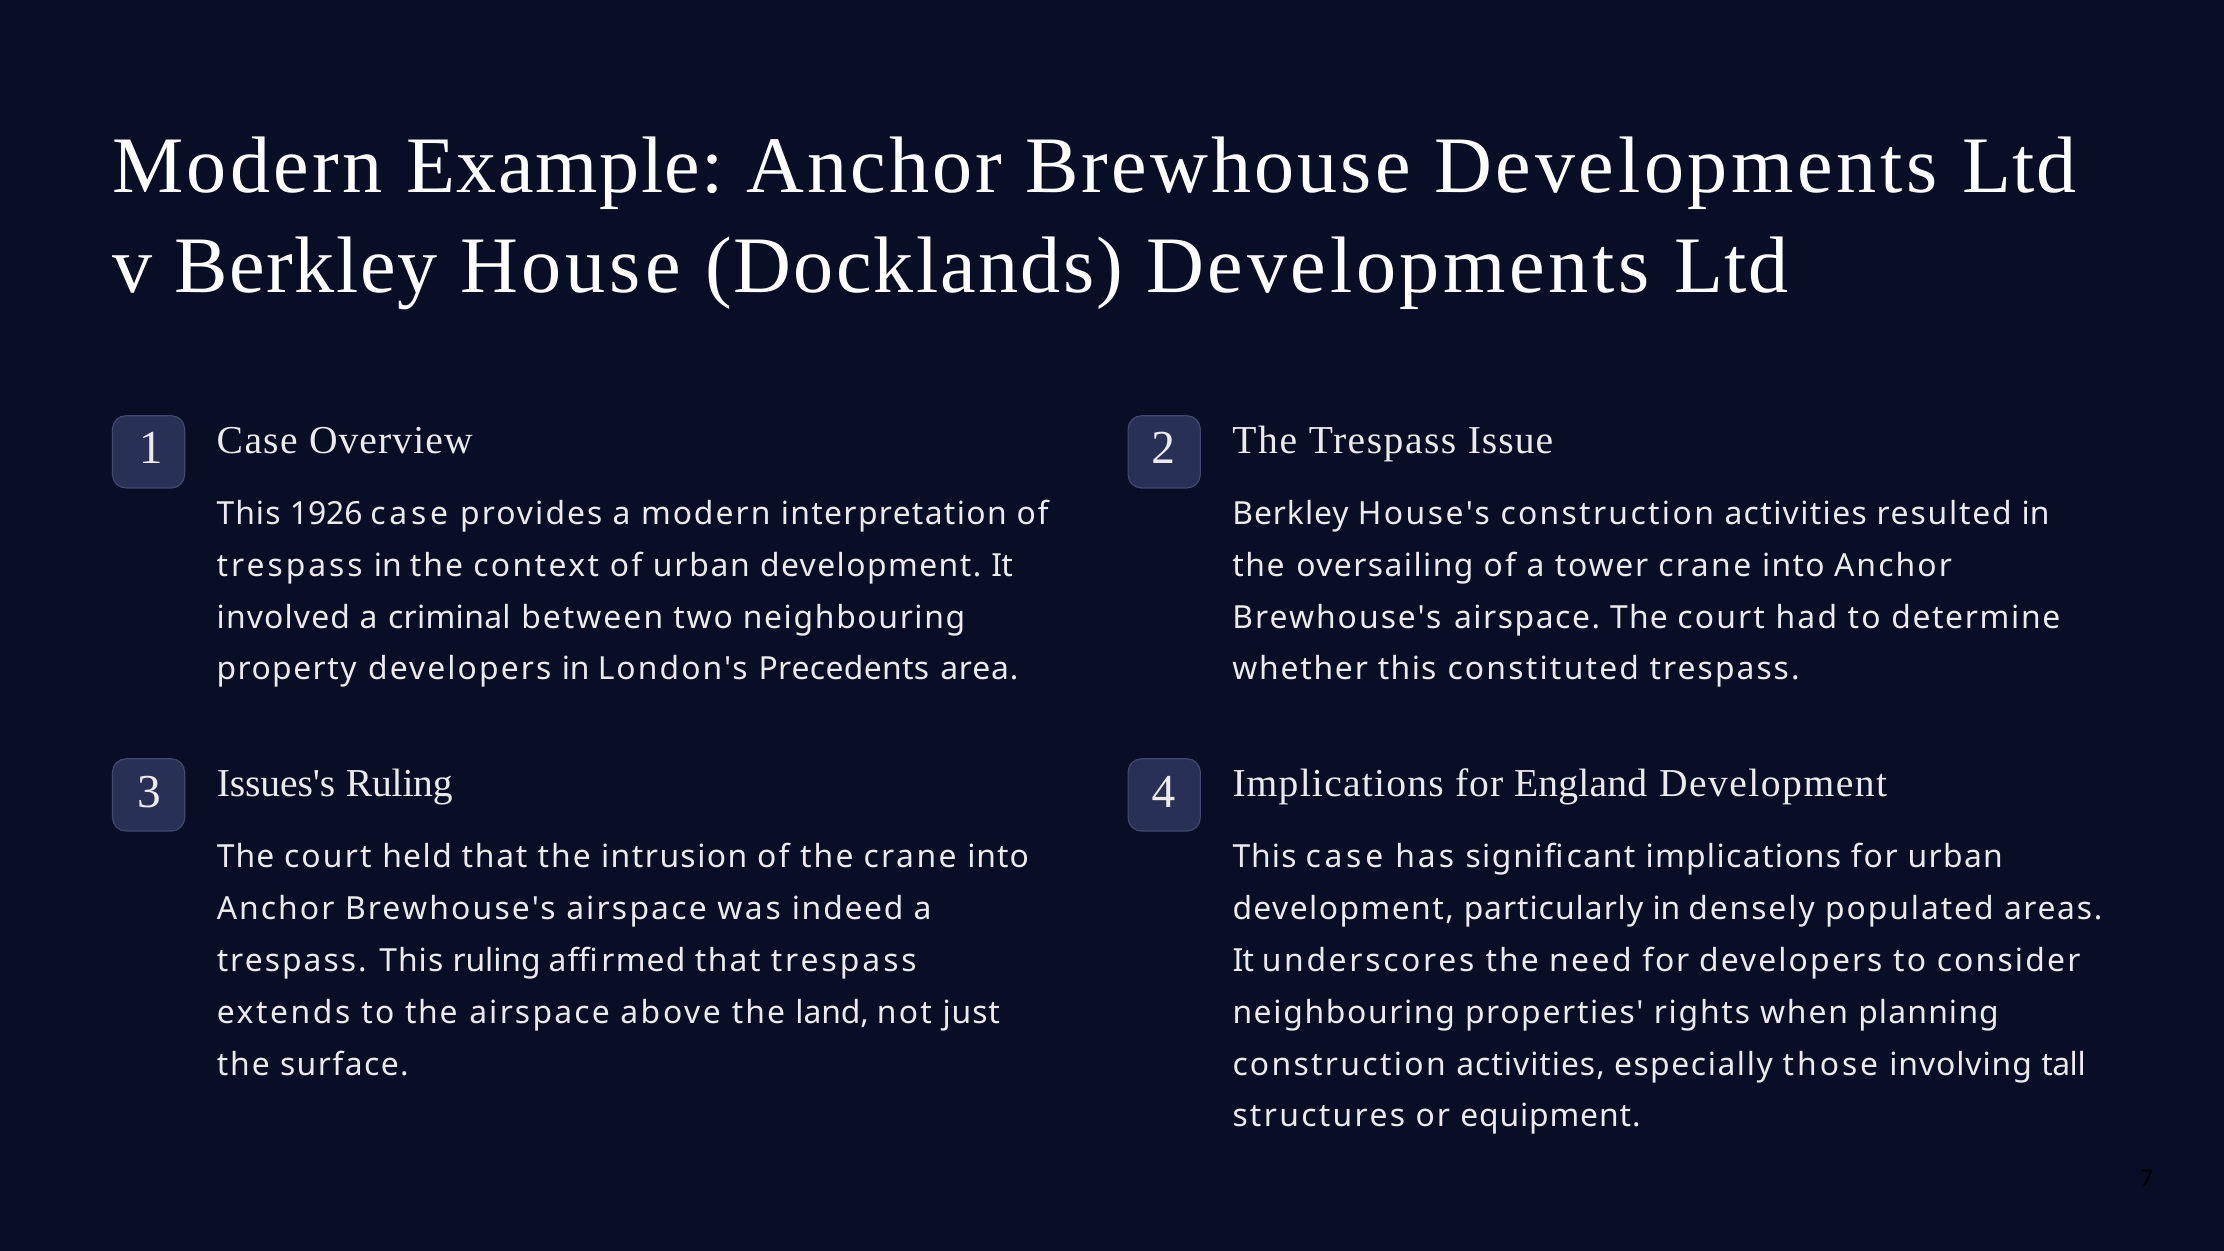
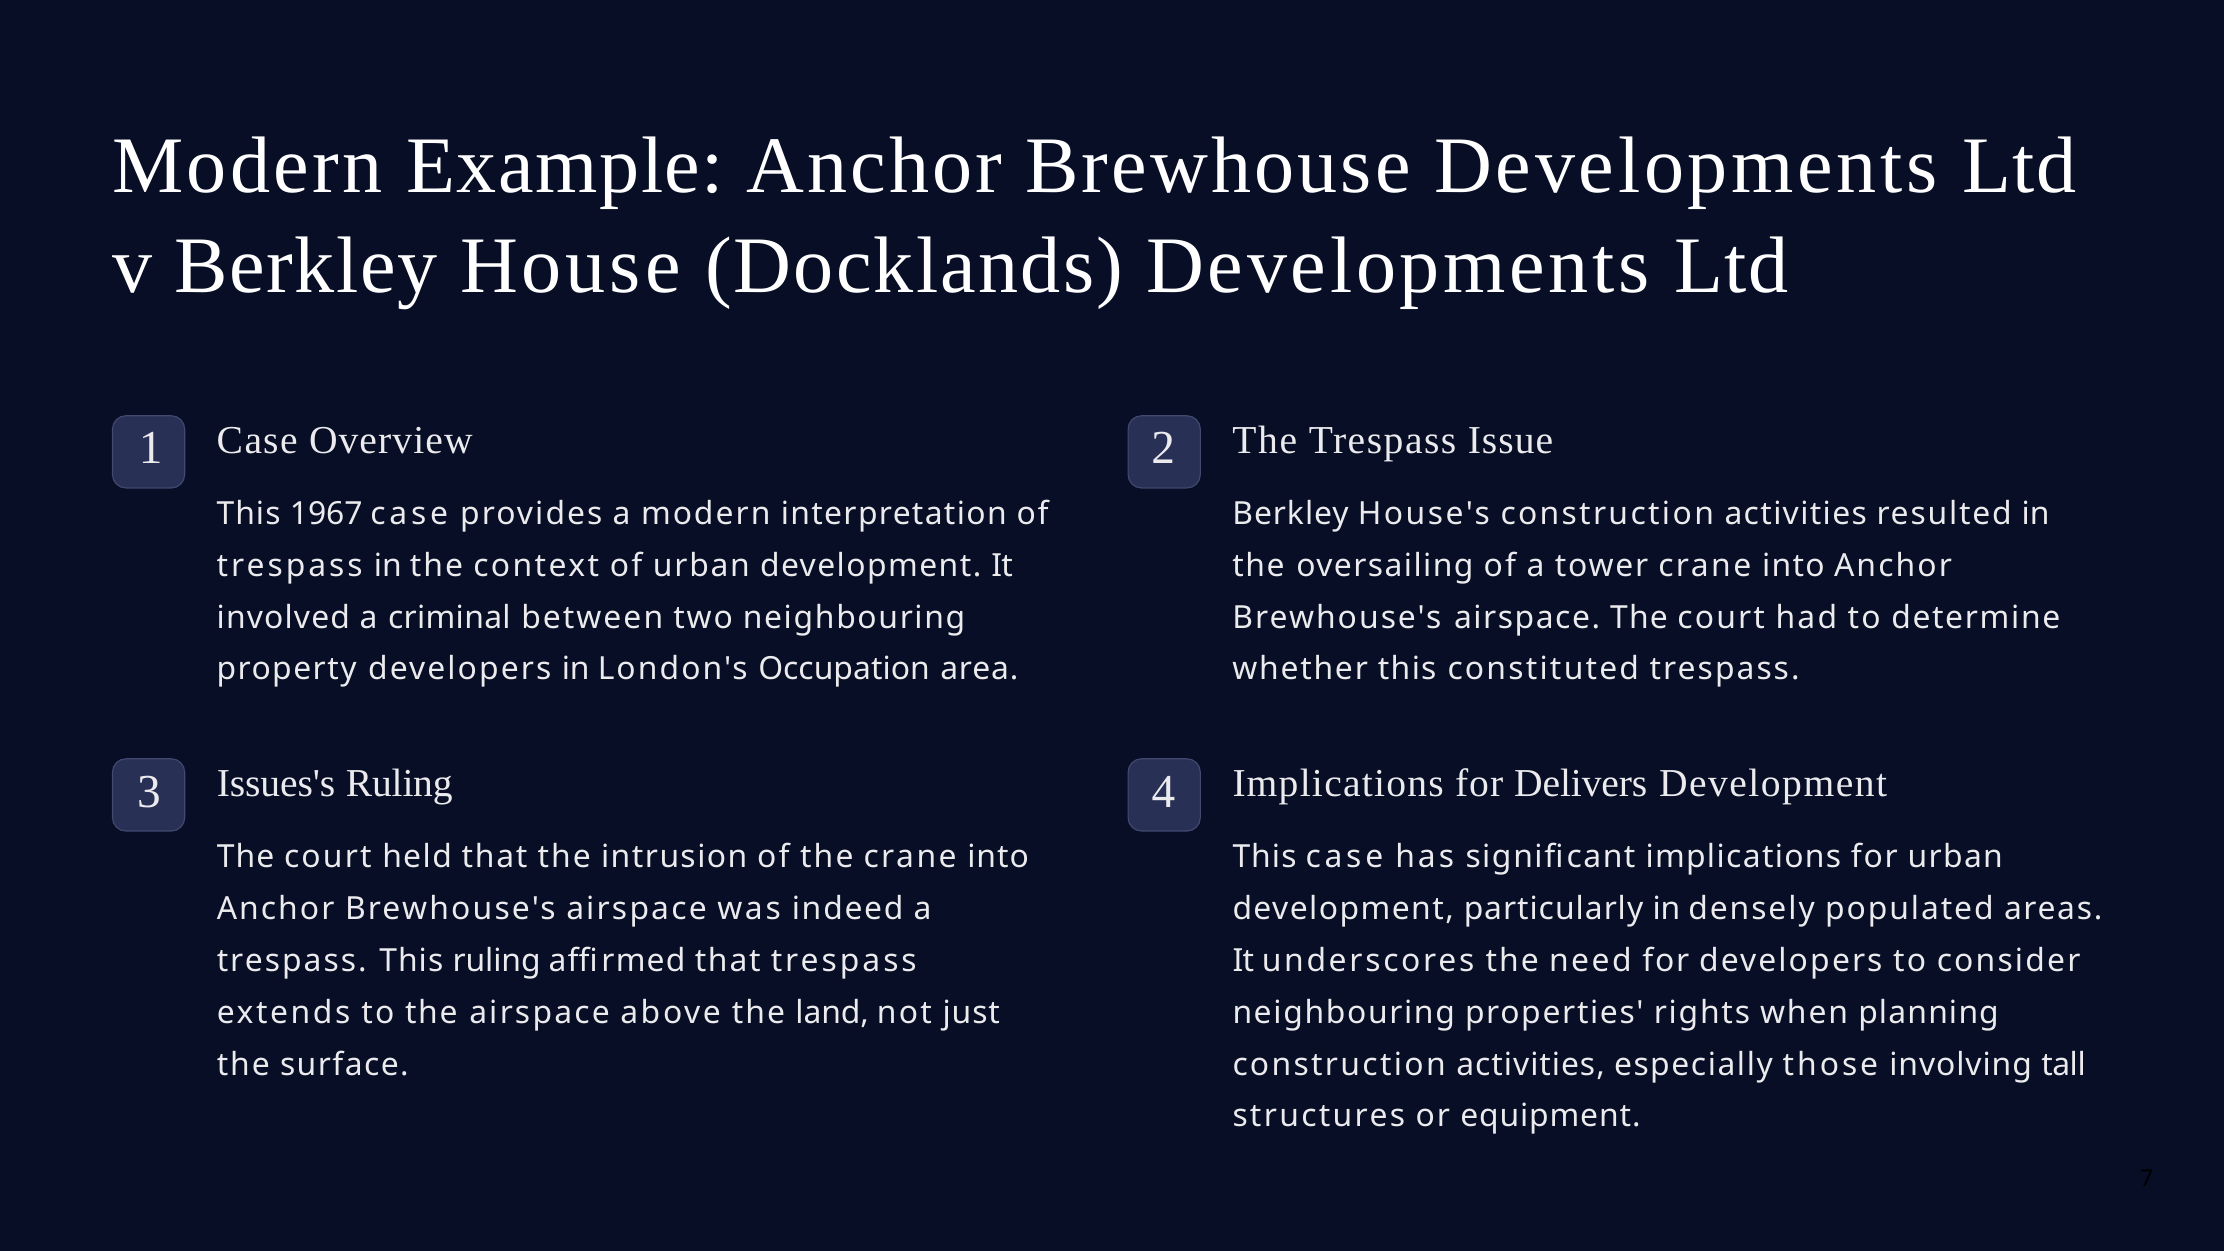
1926: 1926 -> 1967 (326, 514)
Precedents: Precedents -> Occupation (844, 669)
England: England -> Delivers (1581, 784)
